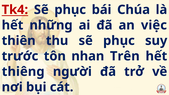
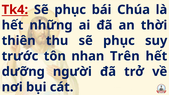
việc: việc -> thời (154, 25)
thiêng: thiêng -> dưỡng (23, 72)
